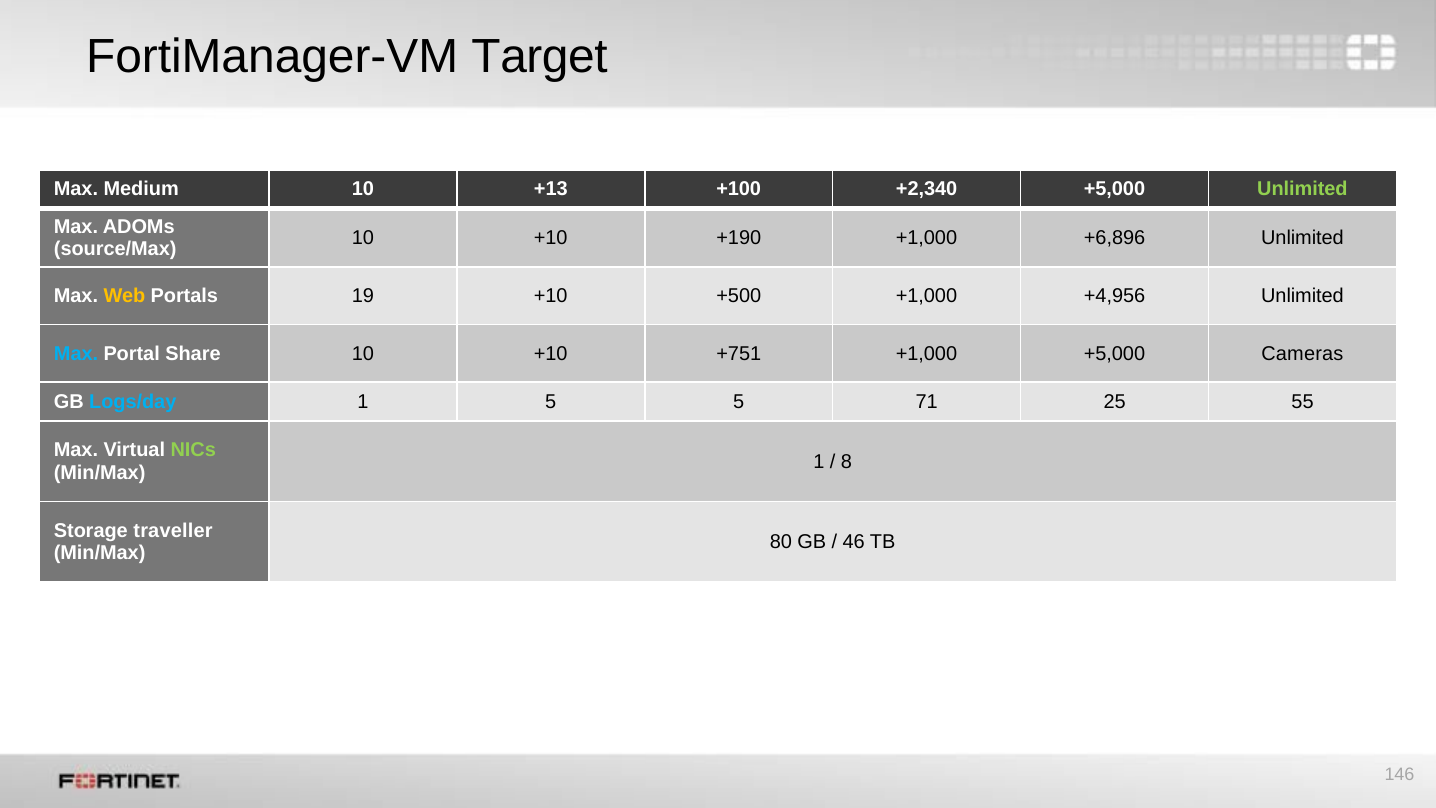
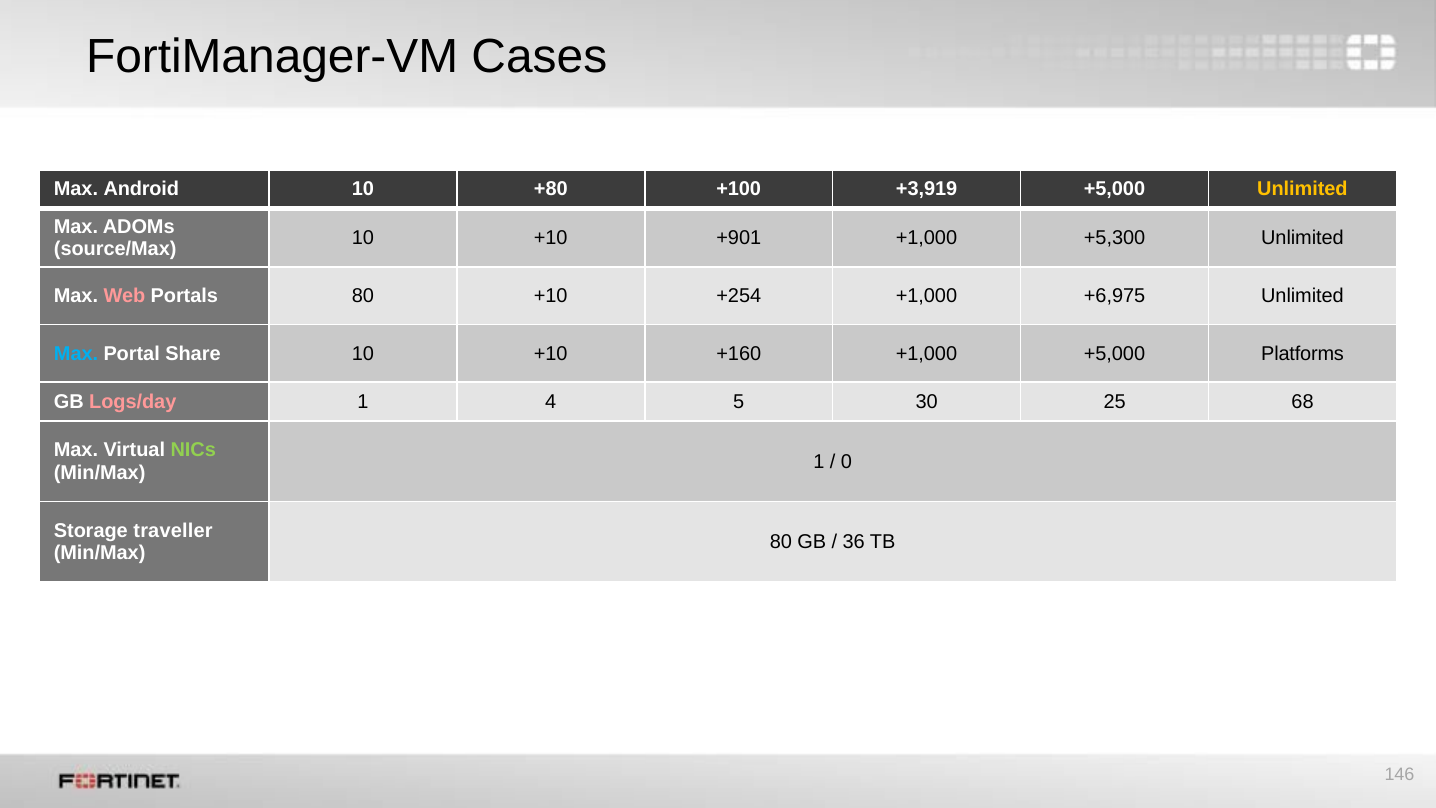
Target: Target -> Cases (539, 56)
Medium: Medium -> Android (141, 189)
+13: +13 -> +80 (551, 189)
+2,340: +2,340 -> +3,919 (927, 189)
Unlimited colour: light green -> yellow (1302, 189)
+190: +190 -> +901 (739, 238)
+6,896: +6,896 -> +5,300 (1115, 238)
Web colour: yellow -> pink (124, 296)
Portals 19: 19 -> 80 (363, 296)
+500: +500 -> +254 (739, 296)
+4,956: +4,956 -> +6,975 (1115, 296)
+751: +751 -> +160 (739, 353)
Cameras: Cameras -> Platforms (1303, 353)
Logs/day colour: light blue -> pink (133, 402)
1 5: 5 -> 4 (551, 402)
71: 71 -> 30 (927, 402)
55: 55 -> 68 (1303, 402)
8: 8 -> 0 (846, 461)
46: 46 -> 36 (854, 542)
